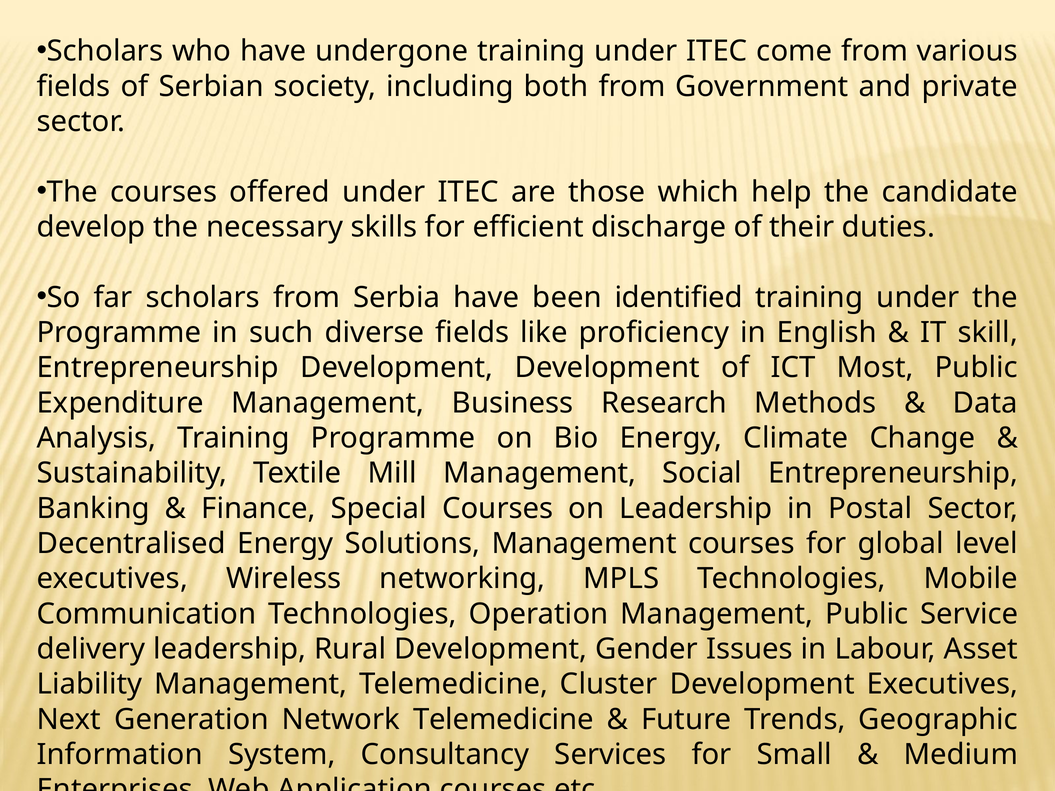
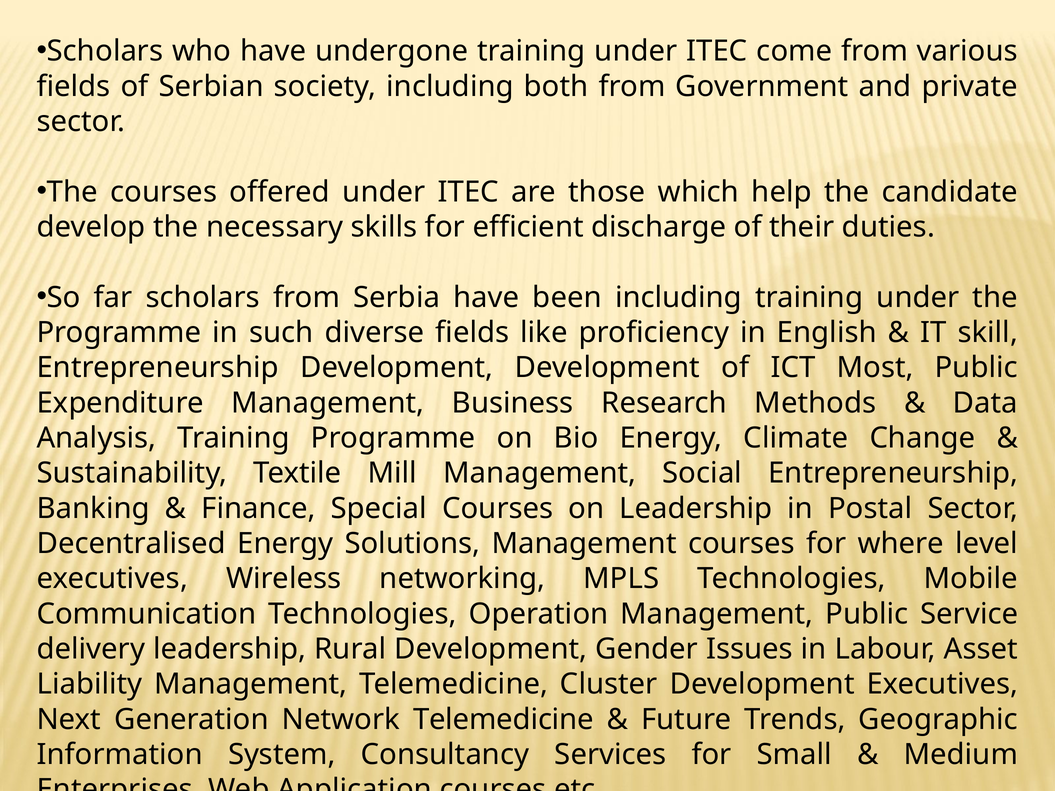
been identified: identified -> including (678, 297)
global: global -> where (901, 544)
